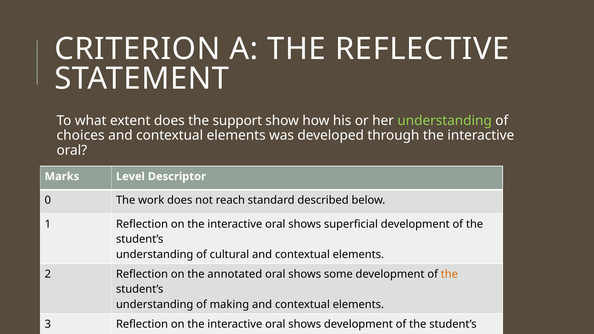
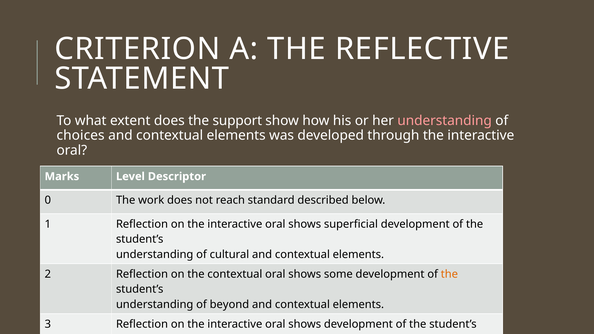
understanding colour: light green -> pink (445, 121)
the annotated: annotated -> contextual (235, 274)
making: making -> beyond (229, 304)
